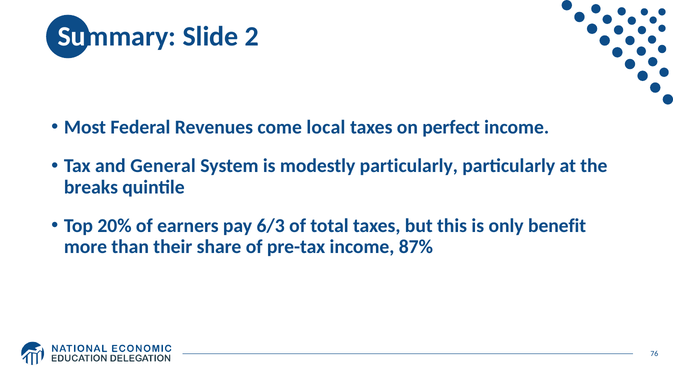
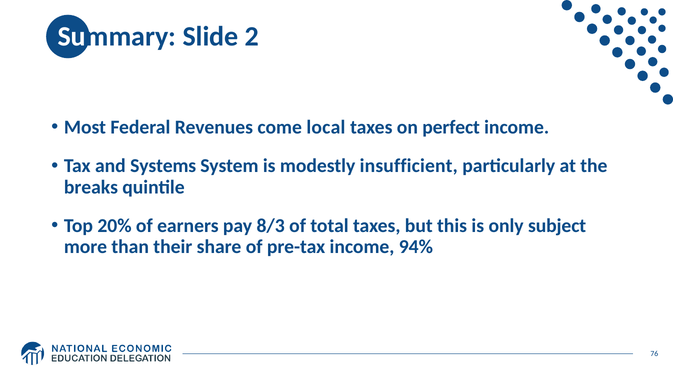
General: General -> Systems (163, 166)
modestly particularly: particularly -> insufficient (409, 166)
6/3: 6/3 -> 8/3 (271, 226)
benefit: benefit -> subject (557, 226)
87%: 87% -> 94% (416, 247)
